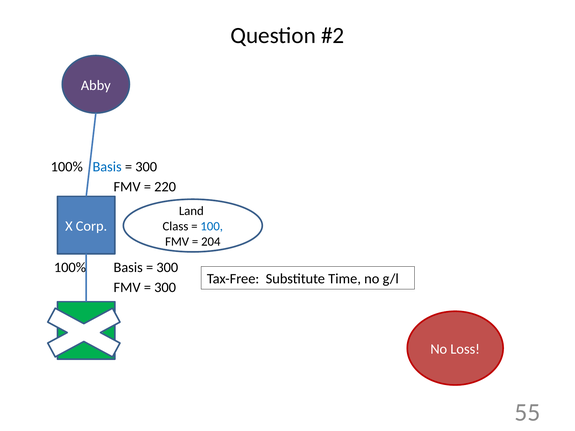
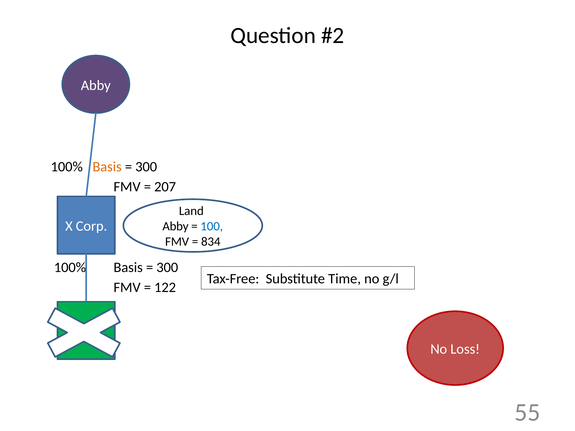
Basis colour: blue -> orange (107, 167)
220: 220 -> 207 (165, 187)
Class: Class -> Abby (176, 227)
204: 204 -> 834 (211, 242)
300: 300 -> 122 (165, 288)
